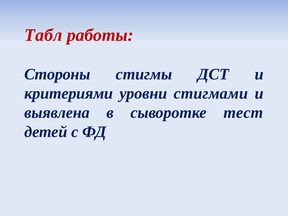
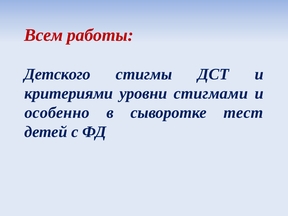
Табл: Табл -> Всем (44, 35)
Стороны: Стороны -> Детского (57, 74)
выявлена: выявлена -> особенно (57, 113)
